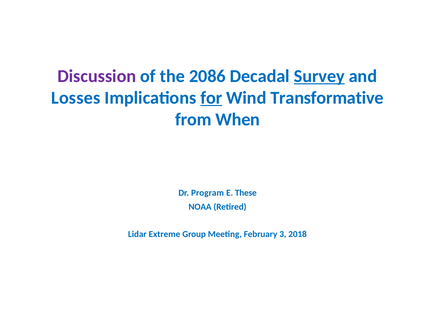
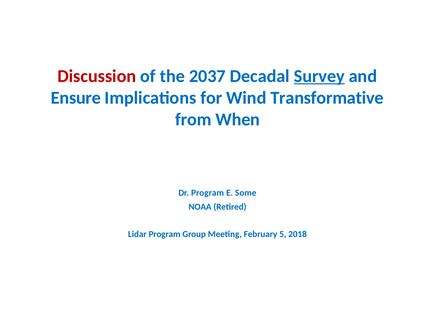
Discussion colour: purple -> red (97, 76)
2086: 2086 -> 2037 (207, 76)
Losses: Losses -> Ensure (76, 98)
for underline: present -> none (211, 98)
These: These -> Some (246, 193)
Lidar Extreme: Extreme -> Program (165, 234)
3: 3 -> 5 (283, 234)
